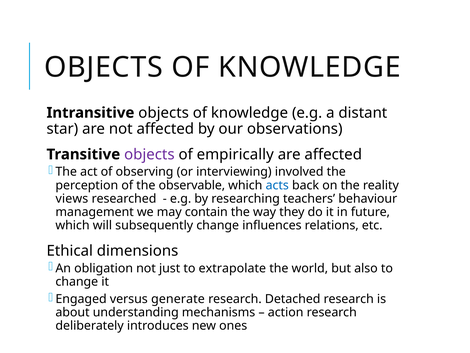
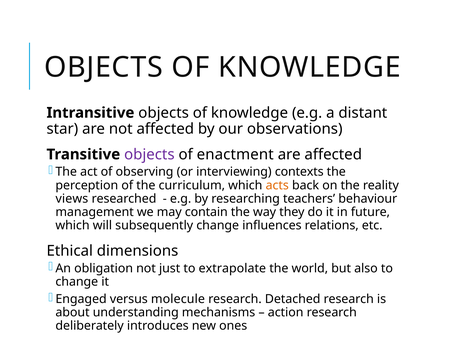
empirically: empirically -> enactment (235, 154)
involved: involved -> contexts (299, 172)
observable: observable -> curriculum (192, 185)
acts colour: blue -> orange (277, 185)
generate: generate -> molecule (178, 299)
